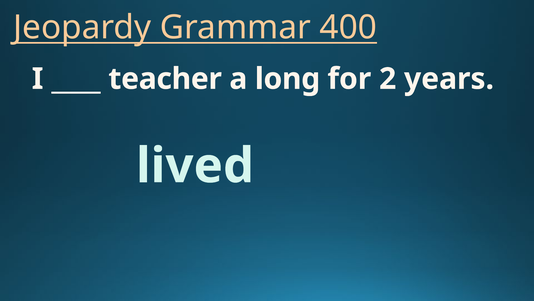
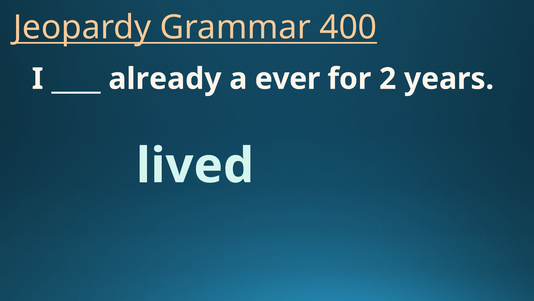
teacher: teacher -> already (165, 79)
long: long -> ever (288, 79)
